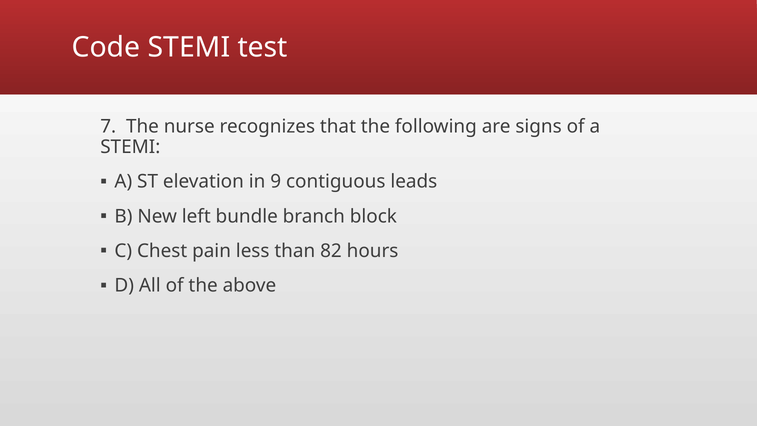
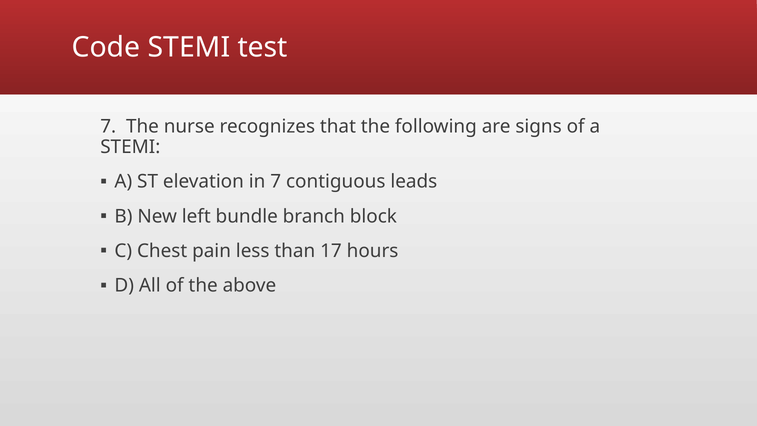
in 9: 9 -> 7 (276, 182)
82: 82 -> 17 (331, 251)
